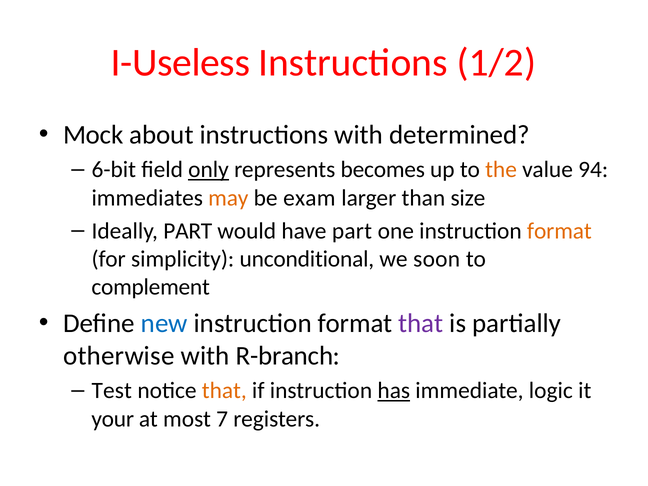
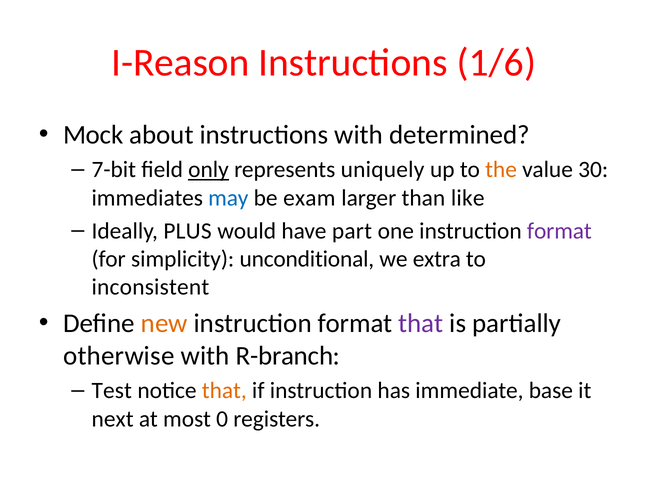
I-Useless: I-Useless -> I-Reason (180, 63)
1/2: 1/2 -> 1/6 (496, 63)
6-bit: 6-bit -> 7-bit (114, 170)
becomes: becomes -> uniquely (383, 170)
94: 94 -> 30 (593, 170)
may colour: orange -> blue (228, 198)
size: size -> like (468, 198)
Ideally PART: PART -> PLUS (188, 231)
format colour: orange -> purple (559, 231)
soon: soon -> extra (437, 259)
complement: complement -> inconsistent (150, 287)
new colour: blue -> orange (164, 323)
has underline: present -> none (394, 391)
logic: logic -> base (551, 391)
your: your -> next (113, 419)
7: 7 -> 0 (222, 419)
